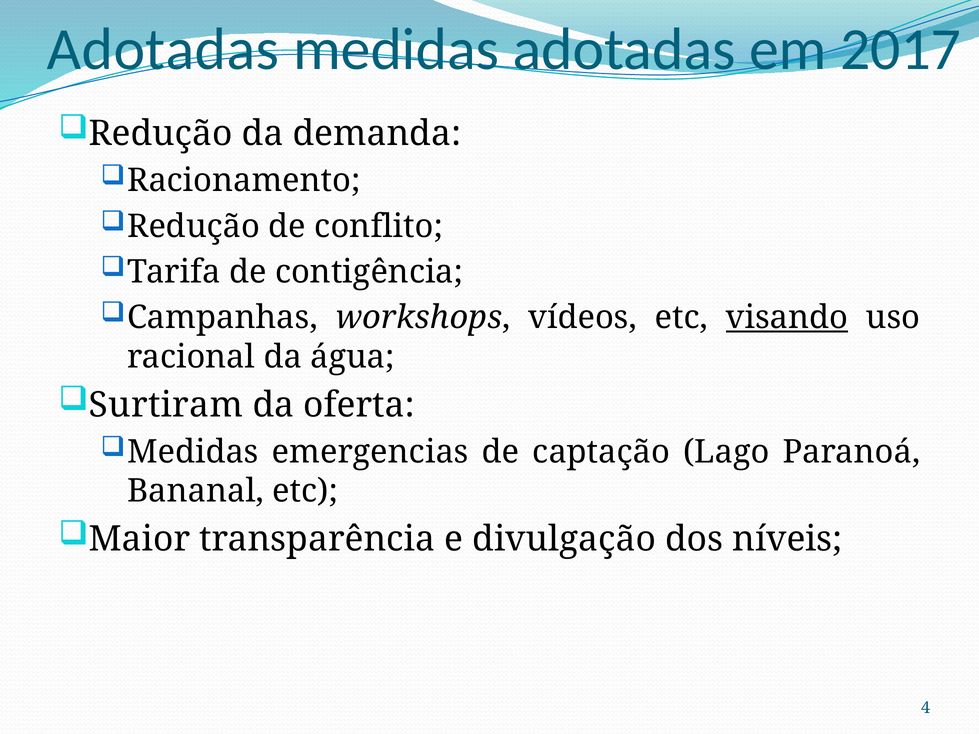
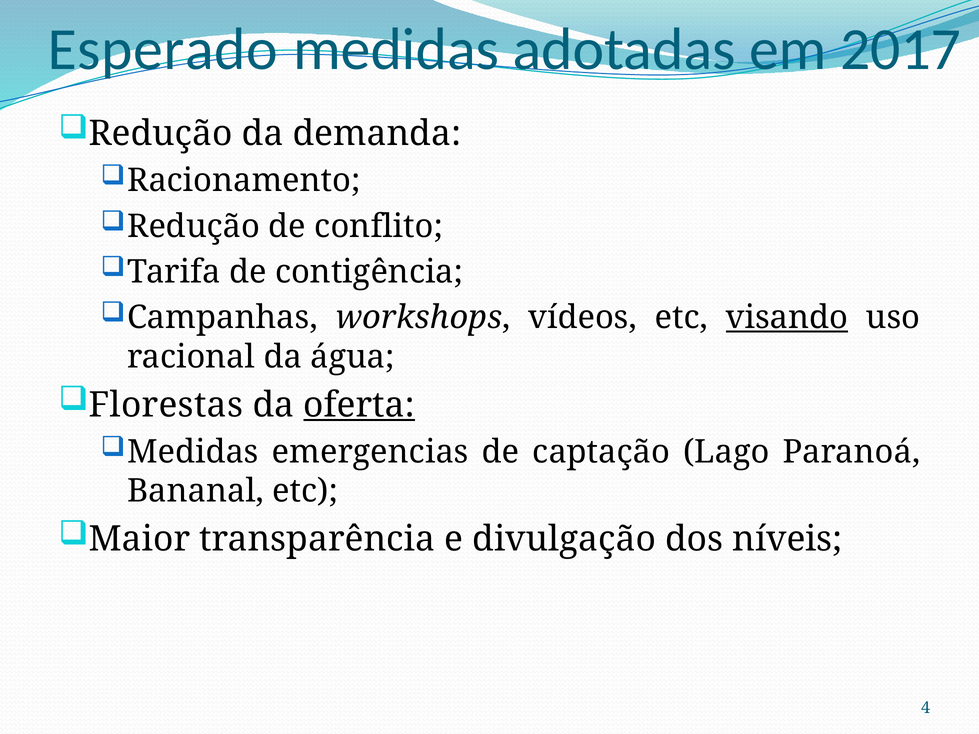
Adotadas: Adotadas -> Esperado (163, 49)
Surtiram: Surtiram -> Florestas (166, 405)
oferta underline: none -> present (359, 405)
